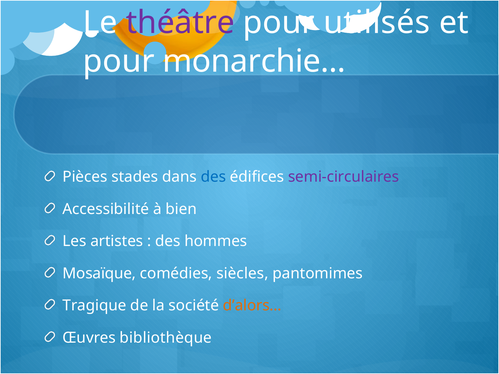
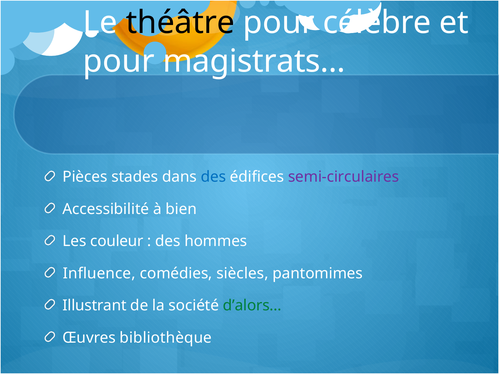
théâtre colour: purple -> black (180, 23)
utilisés: utilisés -> célèbre (377, 23)
monarchie…: monarchie… -> magistrats… (254, 61)
artistes: artistes -> couleur (117, 241)
Mosaïque: Mosaïque -> Influence (99, 274)
Tragique: Tragique -> Illustrant (95, 306)
d’alors… colour: orange -> green (252, 306)
